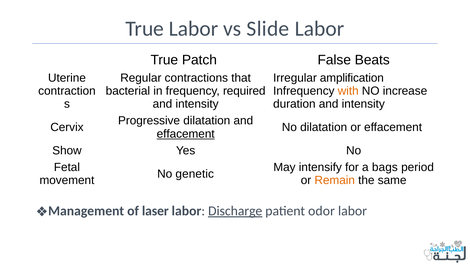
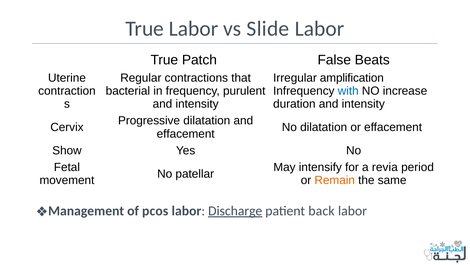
required: required -> purulent (244, 91)
with colour: orange -> blue (348, 91)
effacement underline: present -> none (186, 134)
bags: bags -> revia (385, 167)
genetic: genetic -> patellar (195, 173)
laser: laser -> pcos (155, 210)
odor: odor -> back (321, 210)
